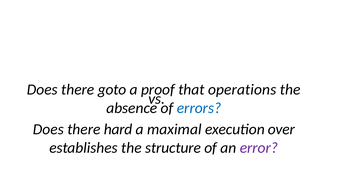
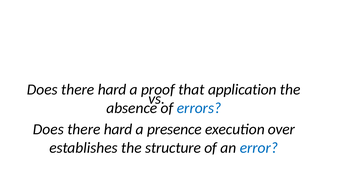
goto: goto -> hard (112, 90)
operations: operations -> application (242, 90)
maximal: maximal -> presence (174, 130)
error colour: purple -> blue (259, 148)
